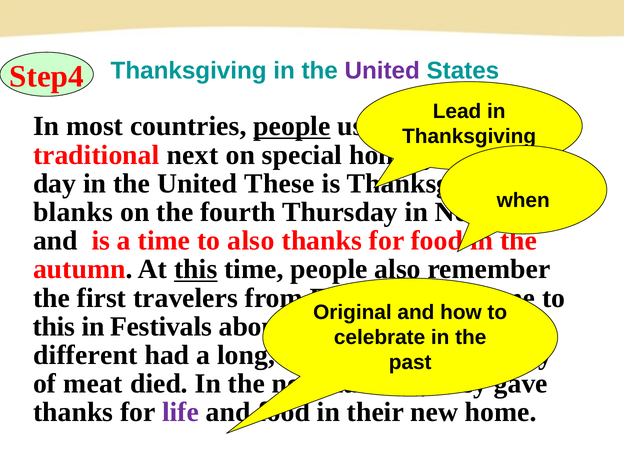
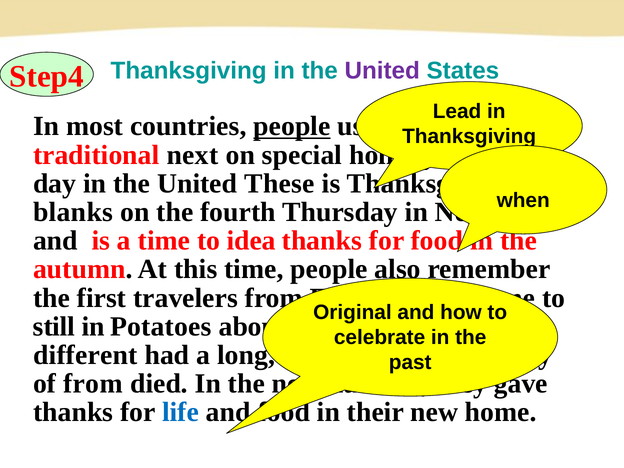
to also: also -> idea (251, 241)
this underline: present -> none (196, 269)
this: this -> still (54, 327)
Festivals: Festivals -> Potatoes (161, 327)
of meat: meat -> from (93, 384)
life colour: purple -> blue (181, 412)
